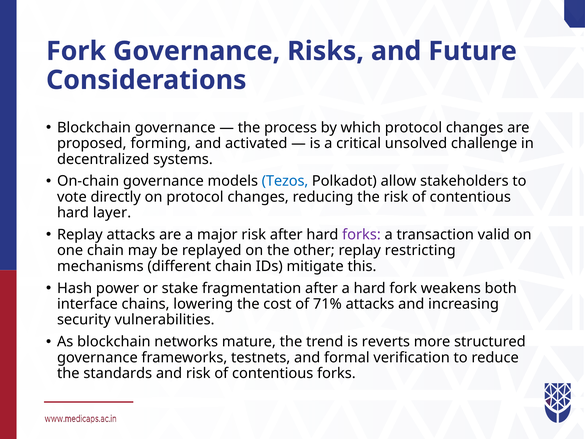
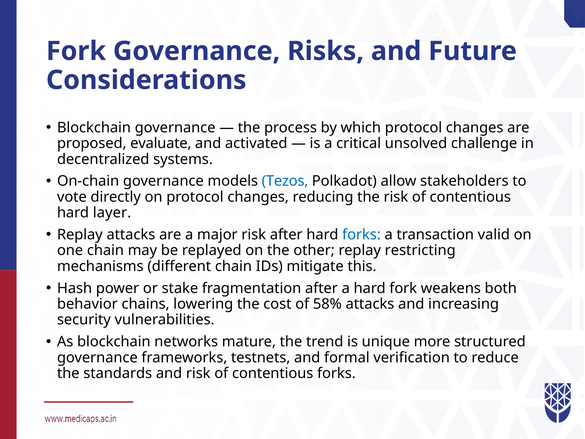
forming: forming -> evaluate (161, 143)
forks colour: purple -> blue (361, 235)
interface: interface -> behavior (87, 304)
71%: 71% -> 58% (327, 304)
reverts: reverts -> unique (386, 342)
